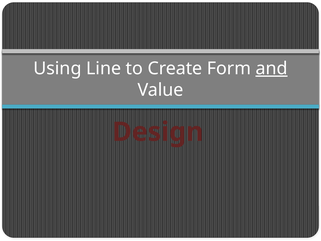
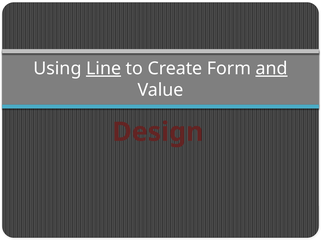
Line underline: none -> present (104, 68)
